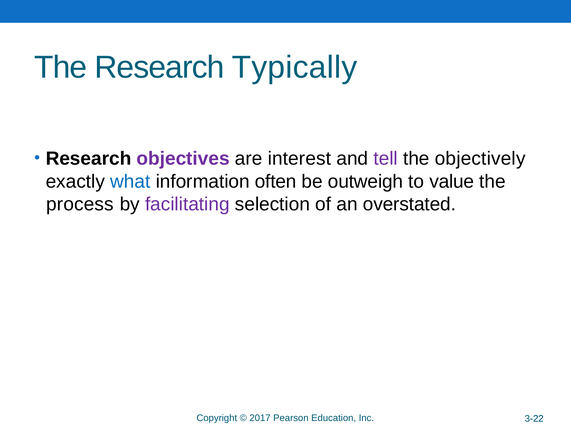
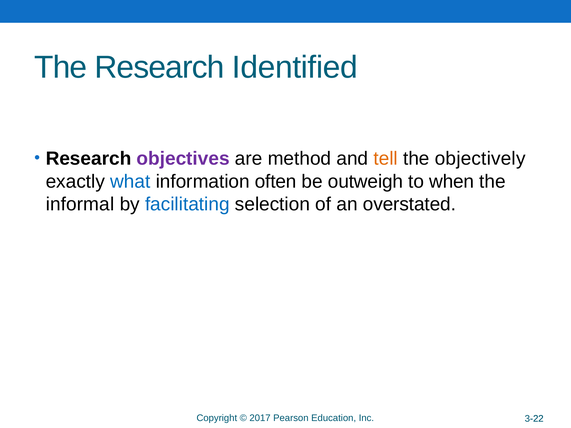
Typically: Typically -> Identified (295, 67)
interest: interest -> method (299, 159)
tell colour: purple -> orange (386, 159)
value: value -> when (452, 182)
process: process -> informal (80, 204)
facilitating colour: purple -> blue (187, 204)
